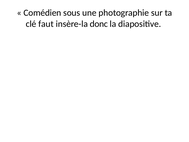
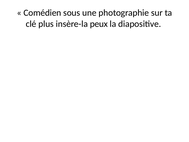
faut: faut -> plus (46, 24)
donc: donc -> peux (99, 24)
